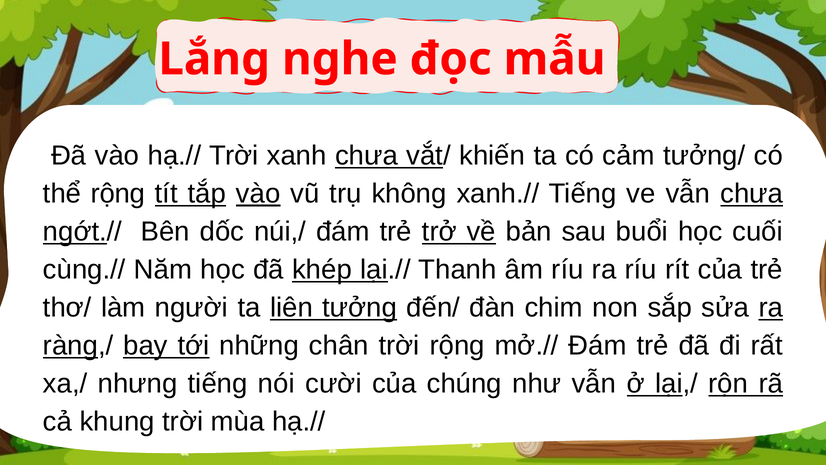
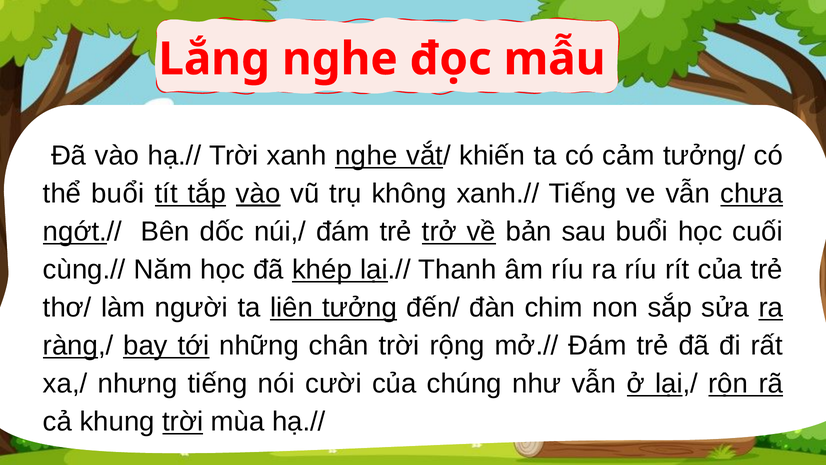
xanh chưa: chưa -> nghe (366, 156)
thể rộng: rộng -> buổi (118, 194)
trời underline: none -> present (183, 421)
